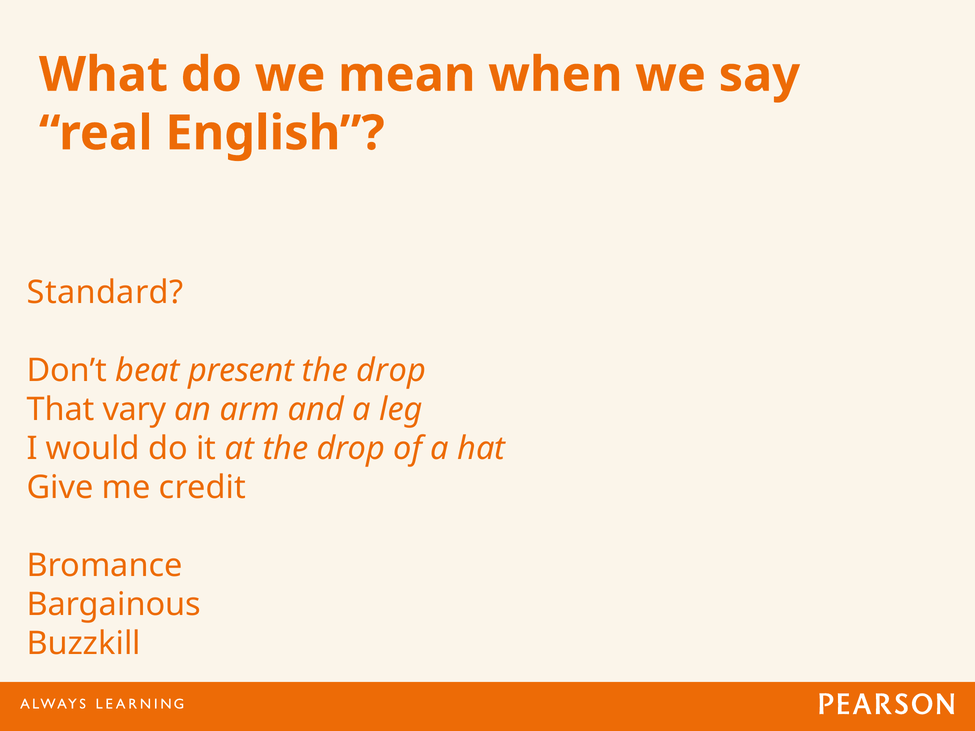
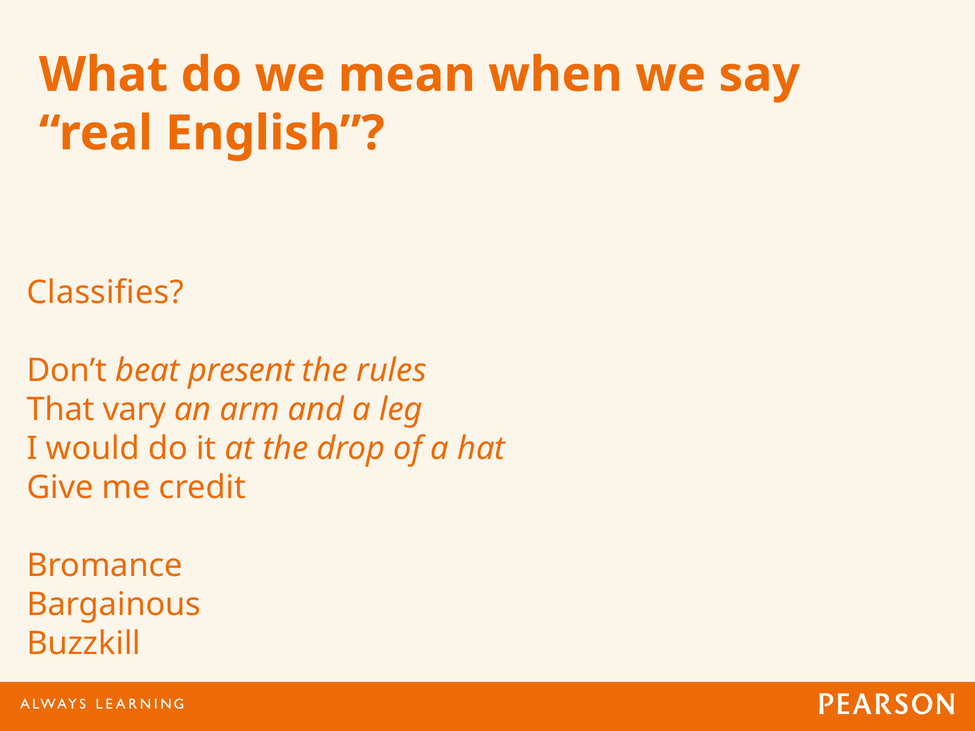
Standard: Standard -> Classifies (105, 293)
drop: drop -> rules (391, 371)
